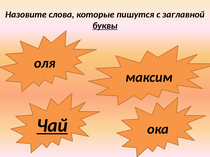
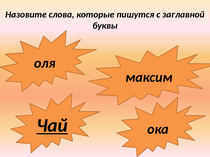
буквы underline: present -> none (105, 26)
